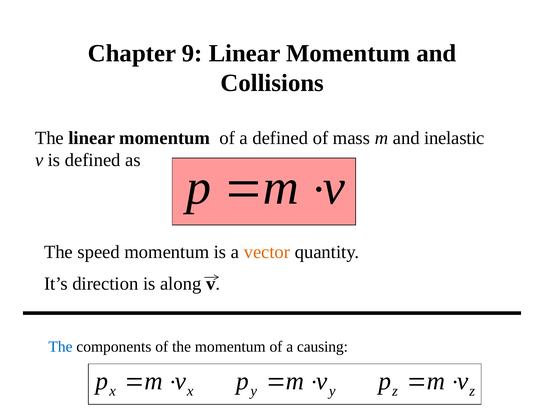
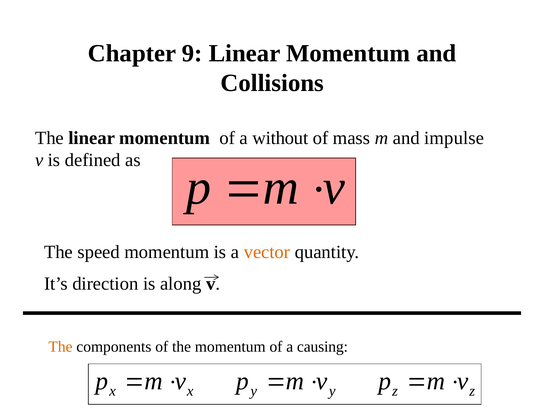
a defined: defined -> without (280, 138)
inelastic: inelastic -> impulse (454, 138)
The colour: blue -> orange (60, 347)
